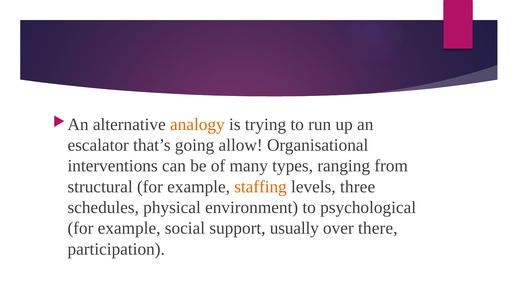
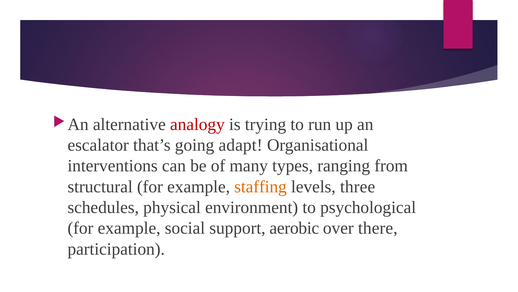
analogy colour: orange -> red (197, 124)
allow: allow -> adapt (241, 145)
usually: usually -> aerobic (294, 228)
